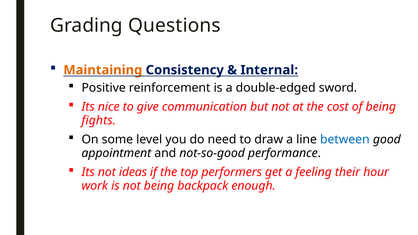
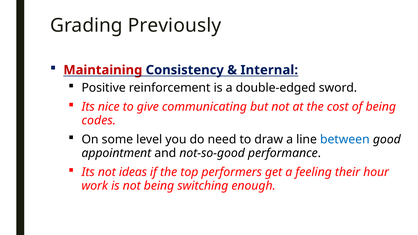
Questions: Questions -> Previously (174, 25)
Maintaining colour: orange -> red (103, 70)
communication: communication -> communicating (204, 107)
fights: fights -> codes (99, 120)
backpack: backpack -> switching (203, 186)
